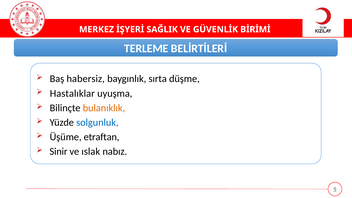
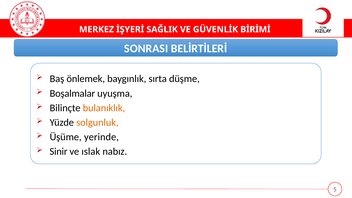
TERLEME: TERLEME -> SONRASI (146, 49)
habersiz: habersiz -> önlemek (86, 79)
Hastalıklar: Hastalıklar -> Boşalmalar (72, 93)
solgunluk colour: blue -> orange (97, 122)
etraftan: etraftan -> yerinde (101, 137)
